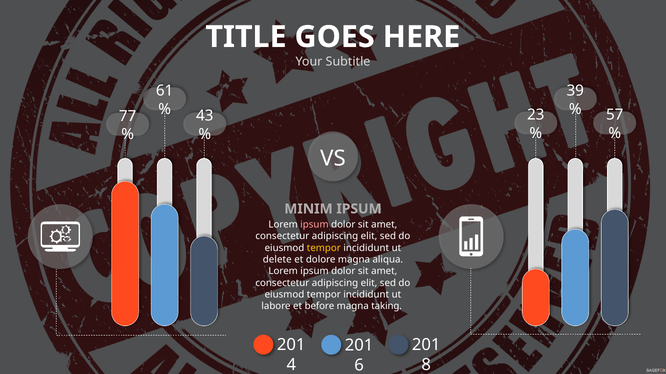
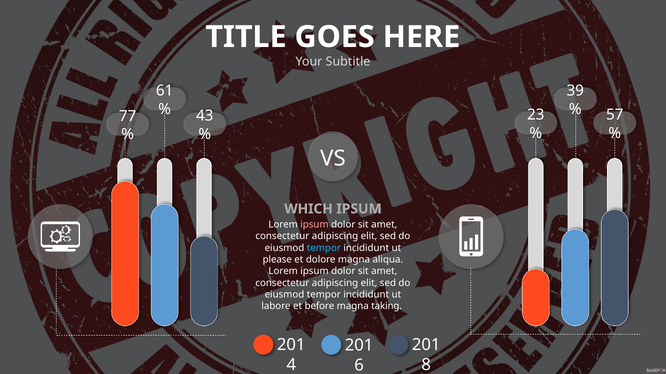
MINIM: MINIM -> WHICH (309, 209)
tempor colour: yellow -> light blue (324, 248)
delete: delete -> please (277, 260)
